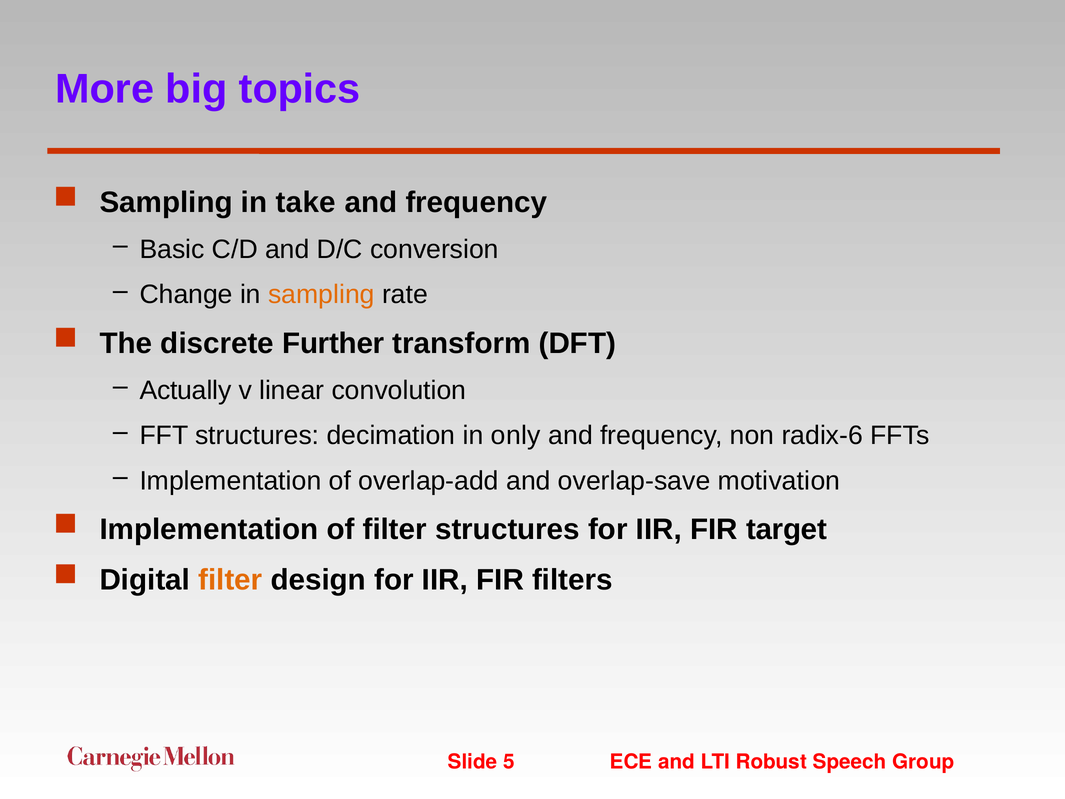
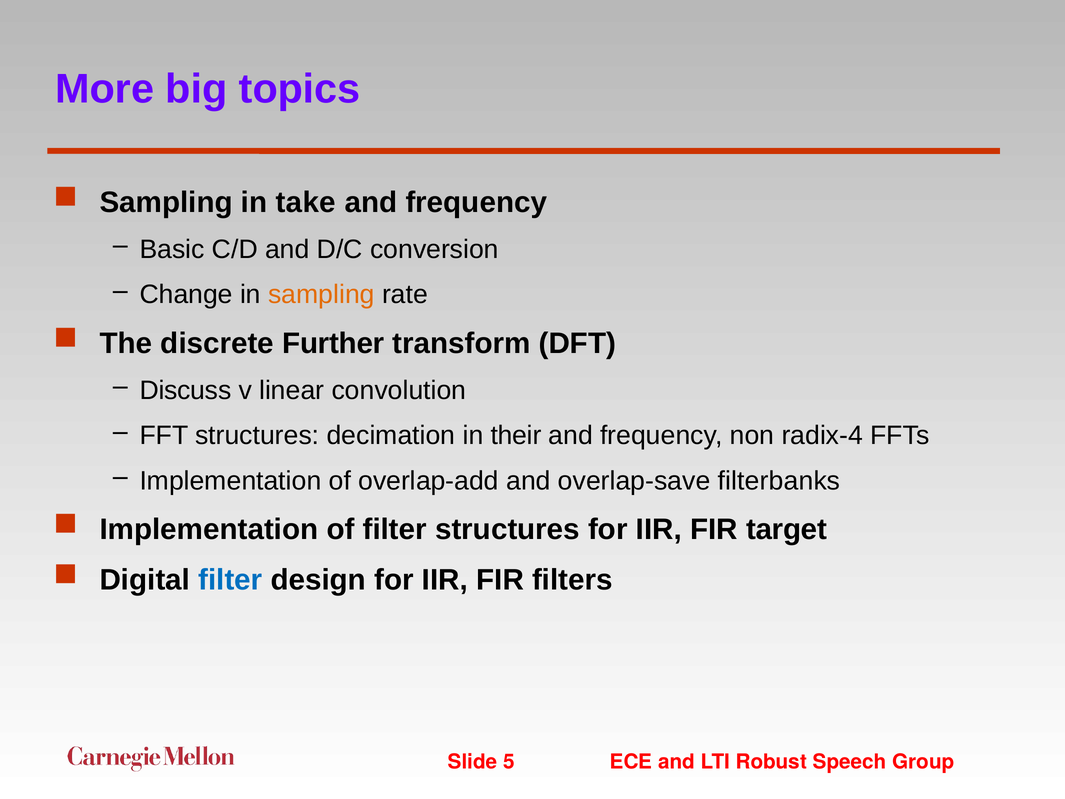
Actually: Actually -> Discuss (185, 390)
only: only -> their (516, 435)
radix-6: radix-6 -> radix-4 (822, 435)
motivation: motivation -> filterbanks (779, 481)
filter colour: orange -> blue (230, 580)
